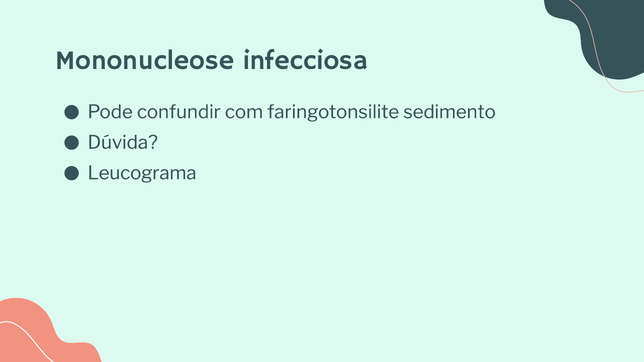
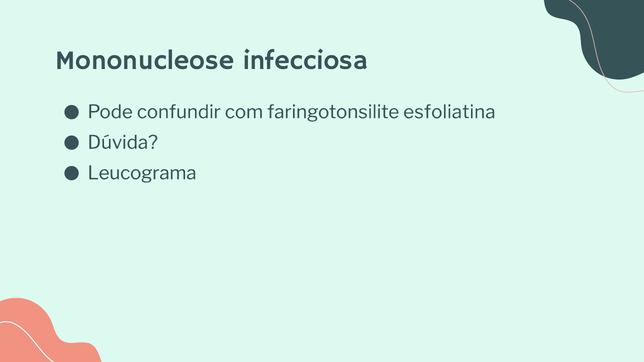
sedimento: sedimento -> esfoliatina (449, 112)
